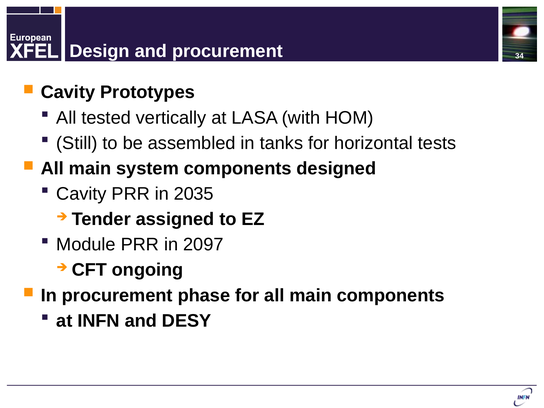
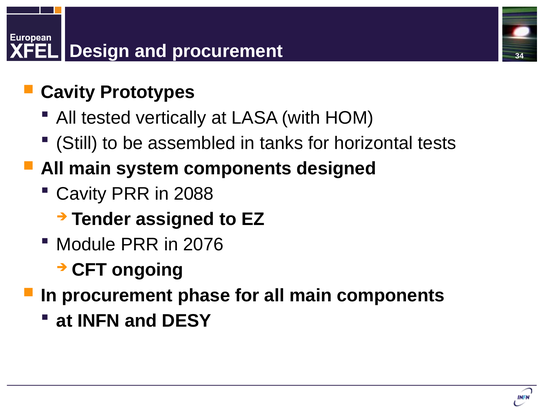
2035: 2035 -> 2088 (194, 194)
2097: 2097 -> 2076 (203, 245)
